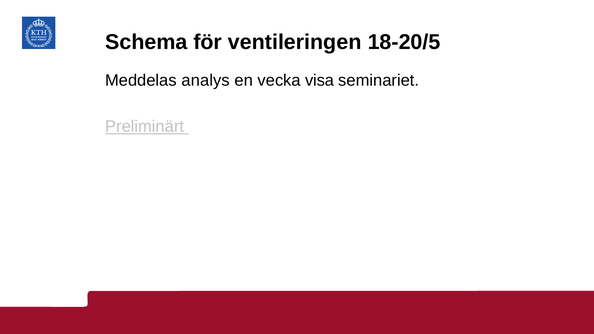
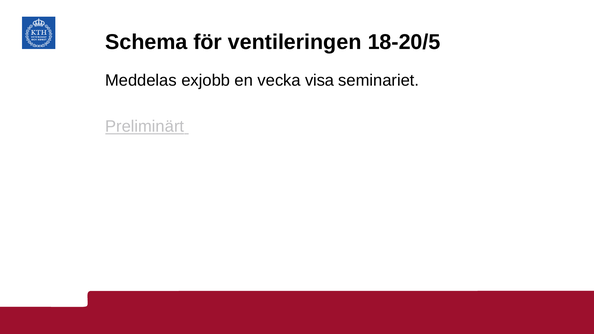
analys: analys -> exjobb (206, 80)
